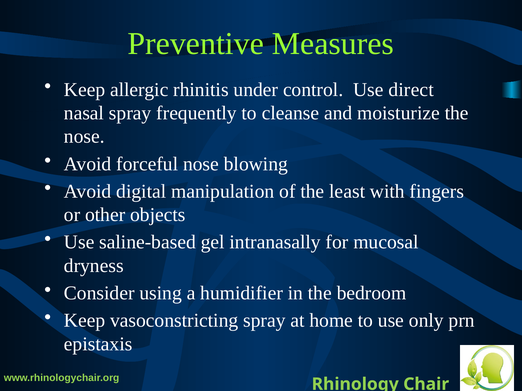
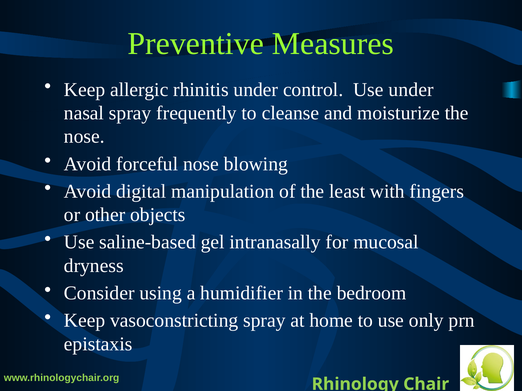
Use direct: direct -> under (411, 90)
